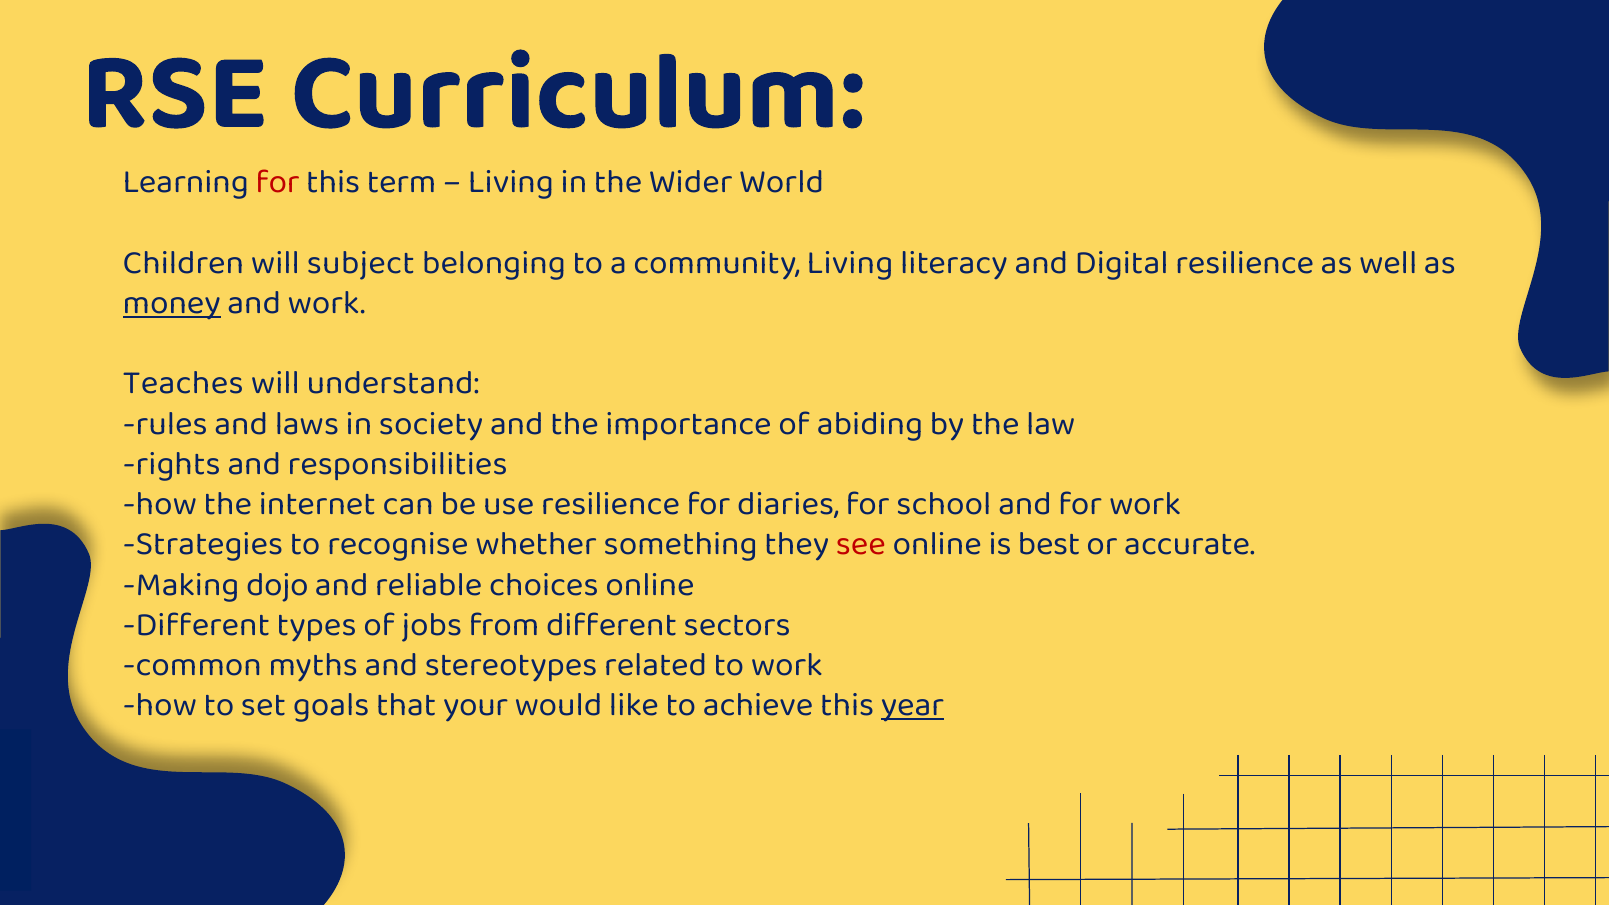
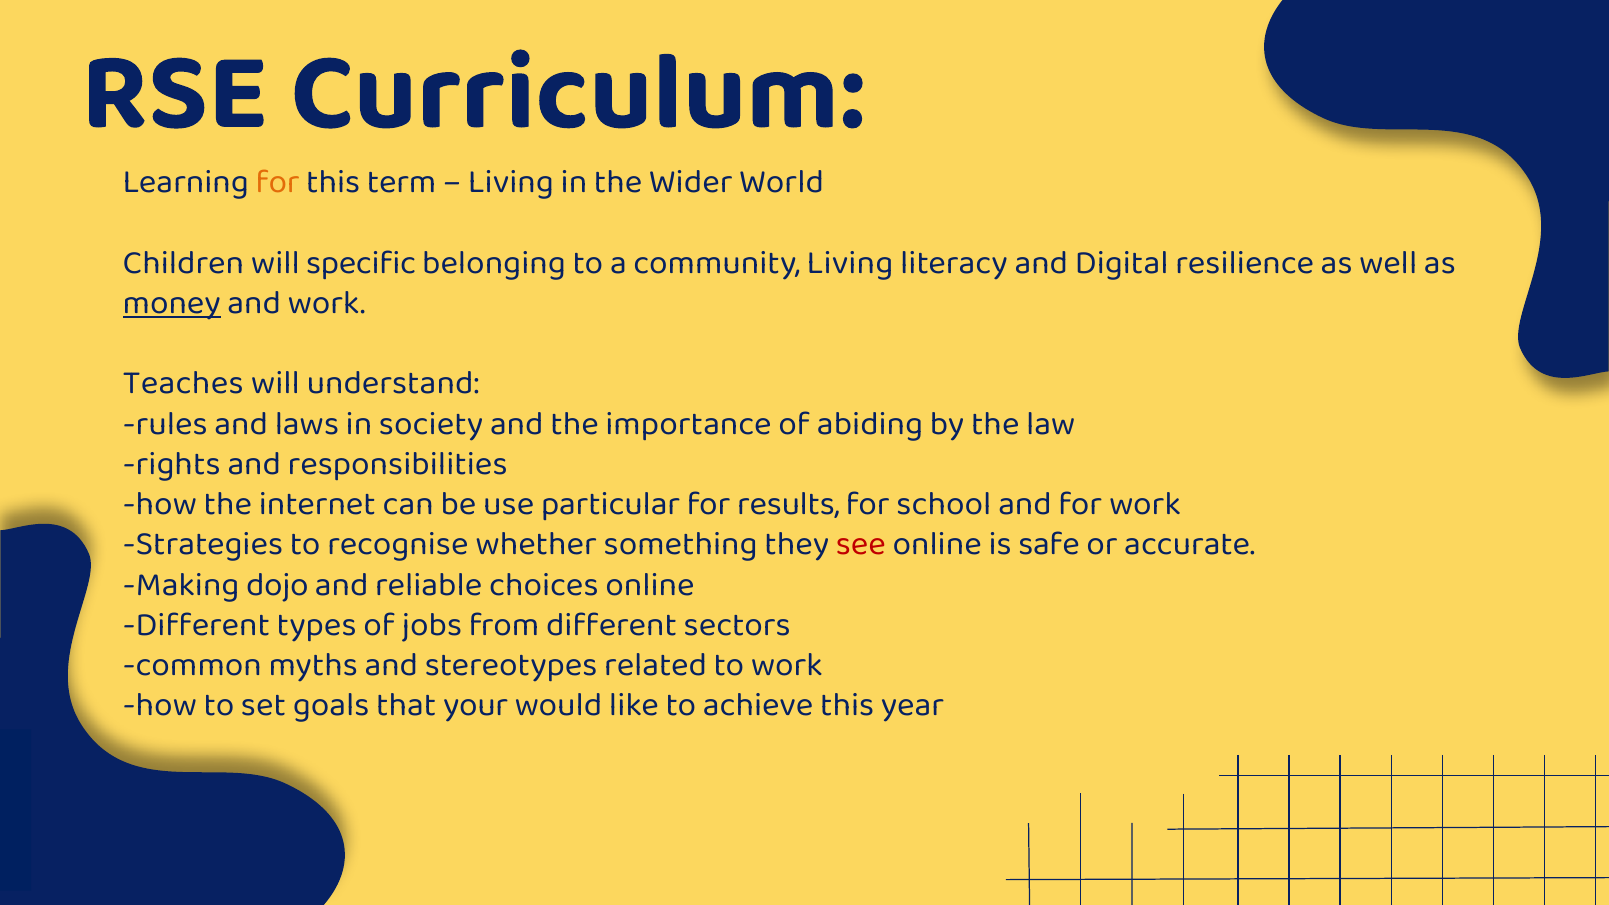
for colour: red -> orange (278, 182)
subject: subject -> specific (361, 262)
use resilience: resilience -> particular (611, 504)
diaries: diaries -> results (788, 504)
best: best -> safe (1049, 544)
year underline: present -> none (912, 705)
